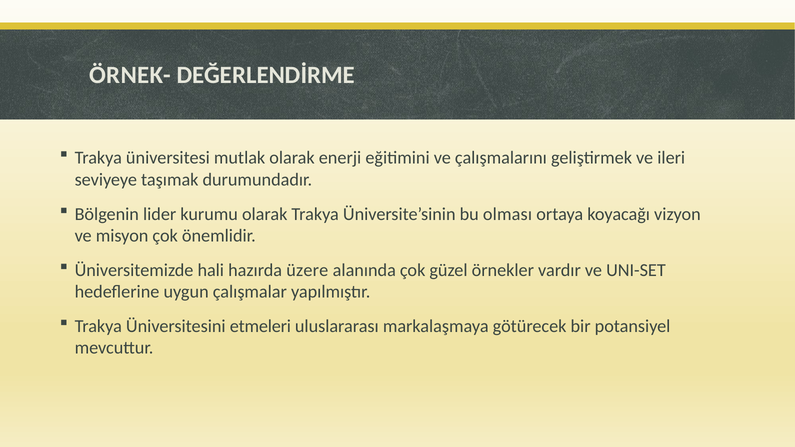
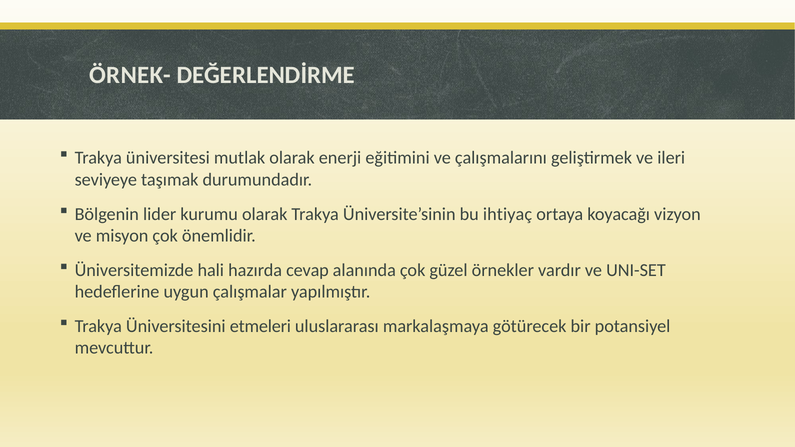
olması: olması -> ihtiyaç (508, 214)
üzere: üzere -> cevap (307, 270)
